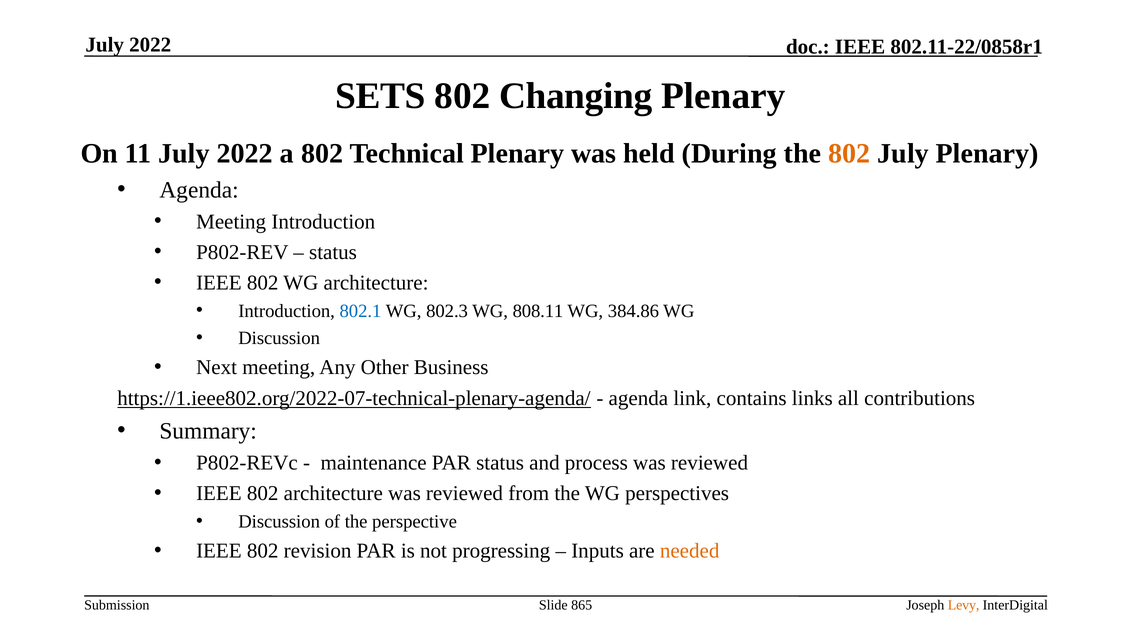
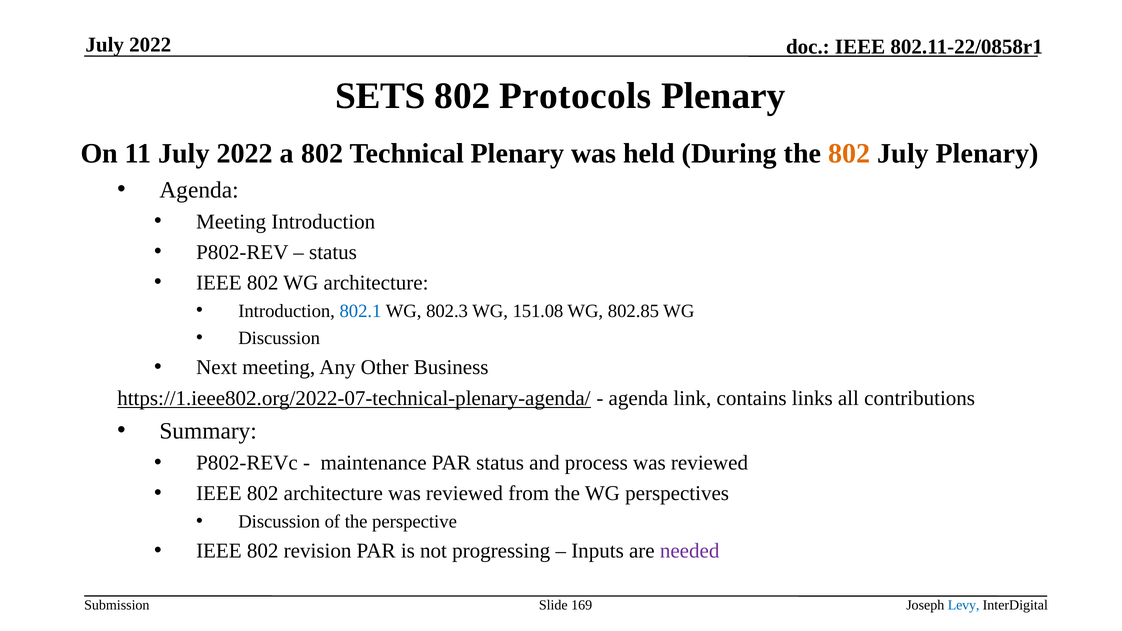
Changing: Changing -> Protocols (575, 96)
808.11: 808.11 -> 151.08 (538, 311)
384.86: 384.86 -> 802.85 (633, 311)
needed colour: orange -> purple (690, 551)
865: 865 -> 169 (582, 605)
Levy colour: orange -> blue (964, 605)
